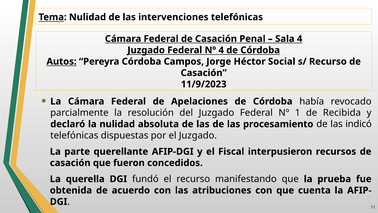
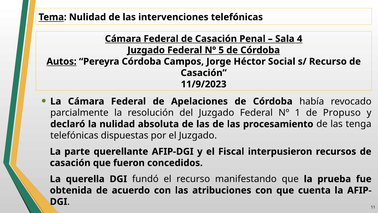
Nº 4: 4 -> 5 (221, 50)
Recibida: Recibida -> Propuso (342, 113)
indicó: indicó -> tenga (359, 124)
